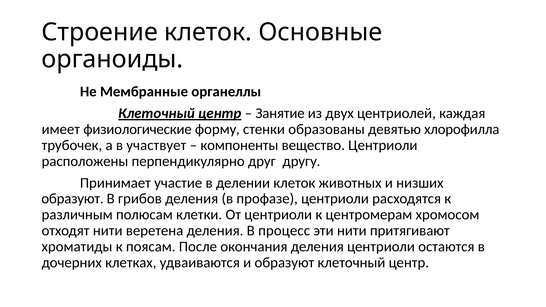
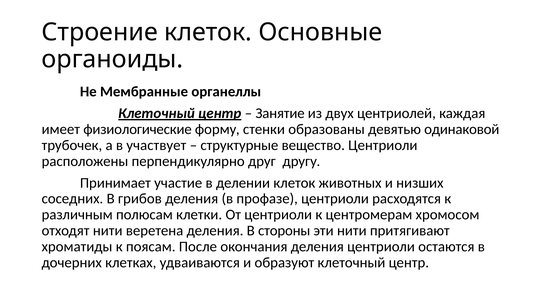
хлорофилла: хлорофилла -> одинаковой (462, 129)
компоненты: компоненты -> структурные (239, 145)
образуют: образуют -> соседних (72, 199)
процесс: процесс -> стороны (284, 231)
